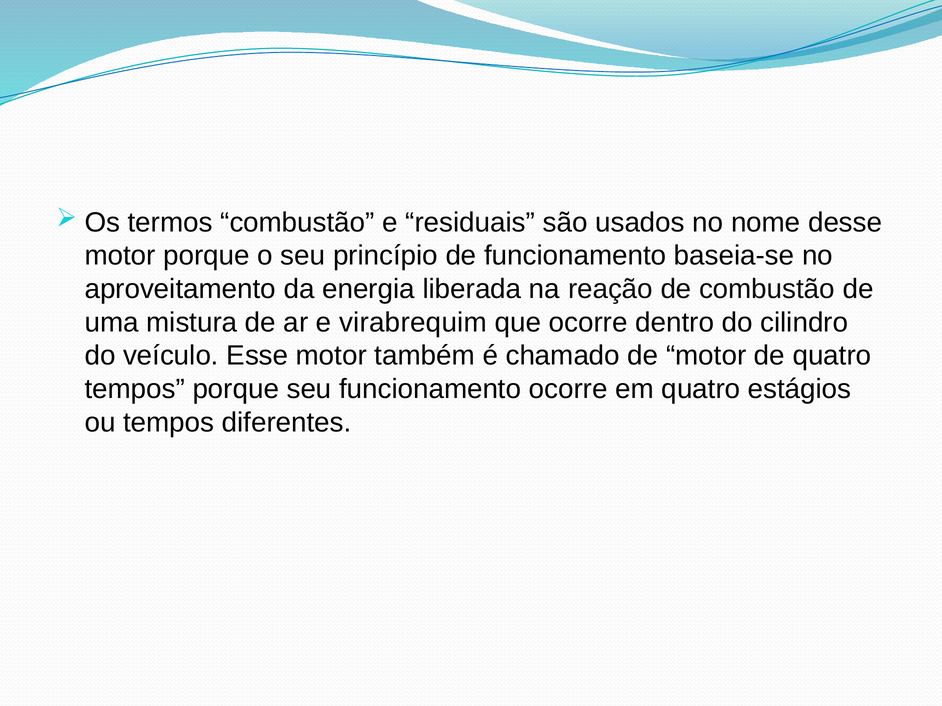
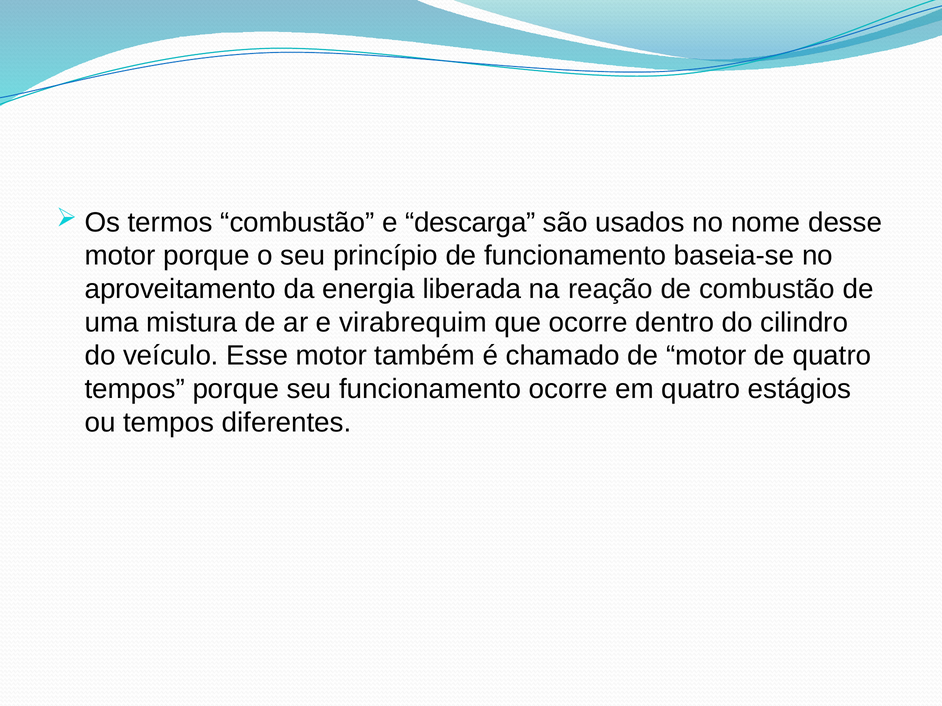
residuais: residuais -> descarga (470, 223)
